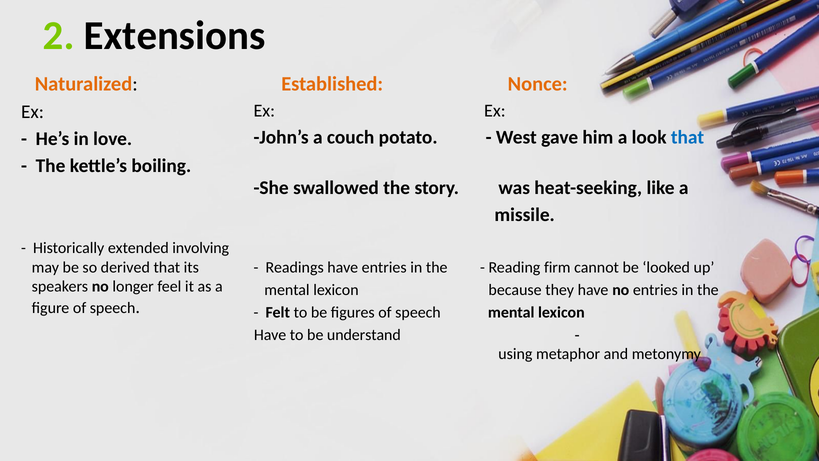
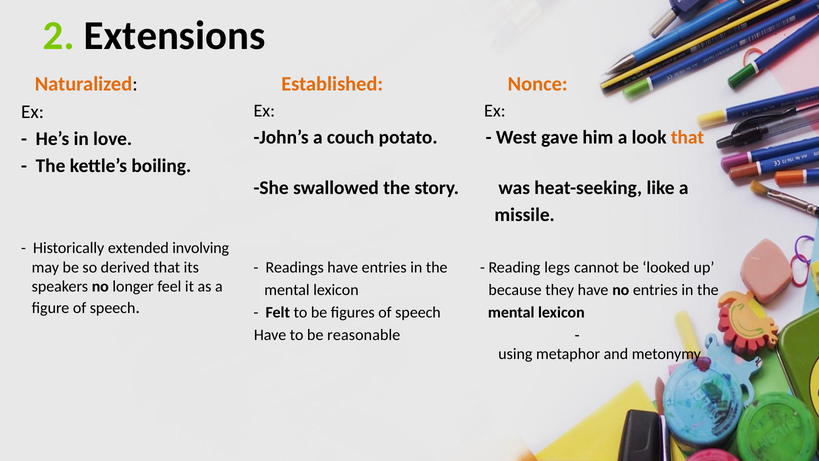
that colour: blue -> orange (688, 137)
firm: firm -> legs (557, 267)
understand: understand -> reasonable (364, 335)
